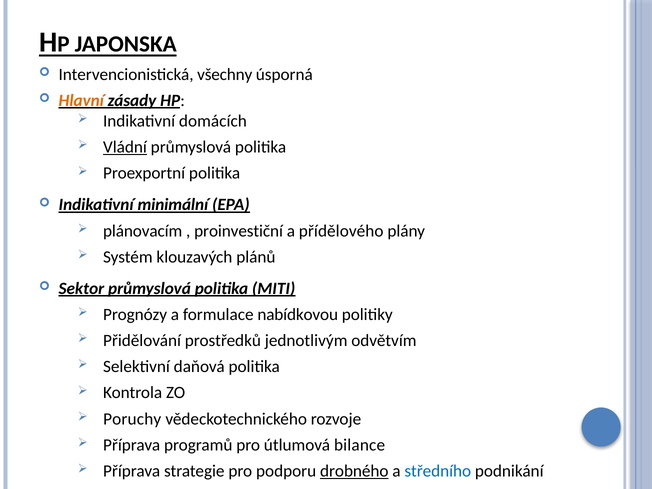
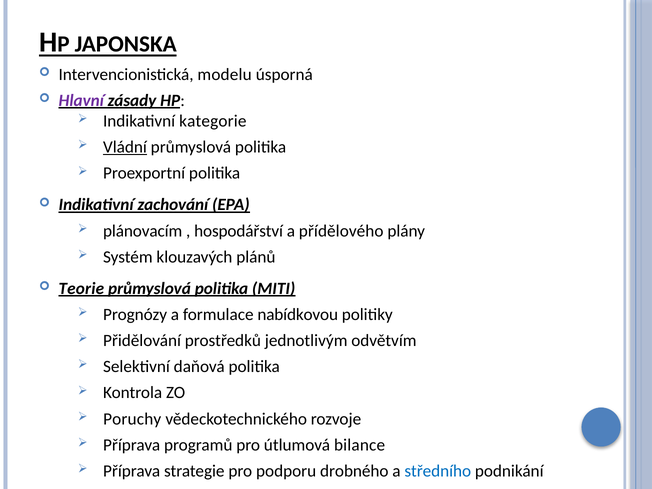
všechny: všechny -> modelu (225, 74)
Hlavní colour: orange -> purple (81, 100)
domácích: domácích -> kategorie (213, 121)
minimální: minimální -> zachování (173, 205)
proinvestiční: proinvestiční -> hospodářství (239, 231)
Sektor: Sektor -> Teorie (81, 288)
drobného underline: present -> none (354, 471)
